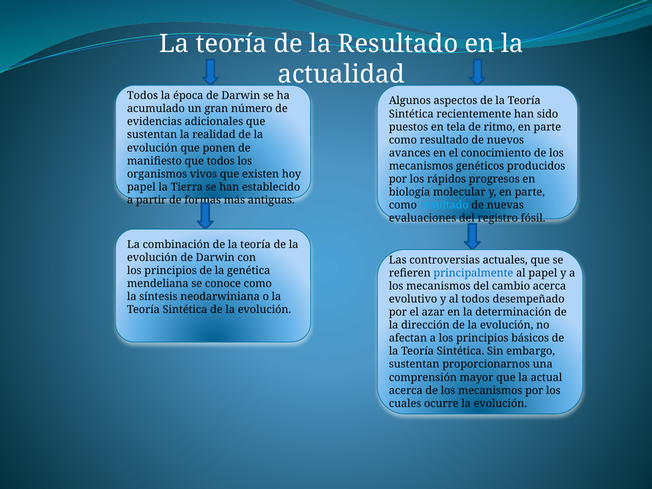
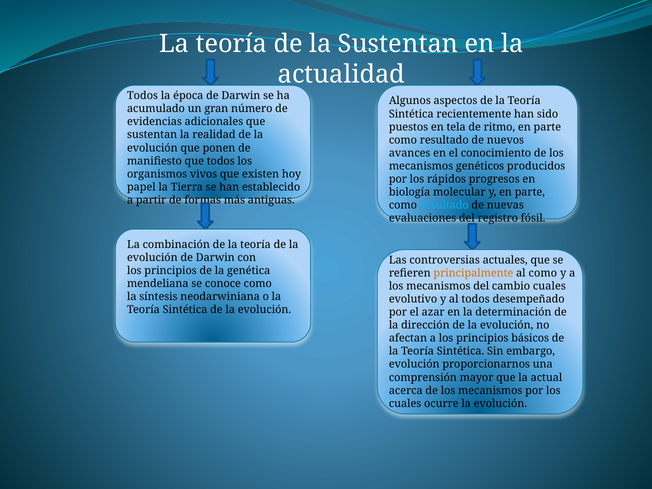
la Resultado: Resultado -> Sustentan (398, 44)
principalmente colour: blue -> orange (473, 273)
al papel: papel -> como (543, 273)
cambio acerca: acerca -> cuales (549, 286)
sustentan: sustentan -> evolución (414, 364)
